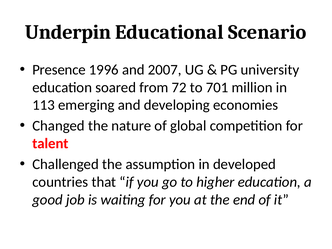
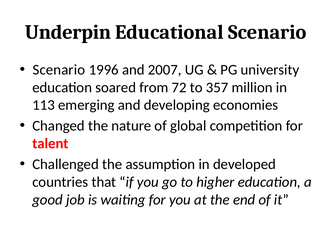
Presence: Presence -> Scenario (59, 70)
701: 701 -> 357 (217, 87)
